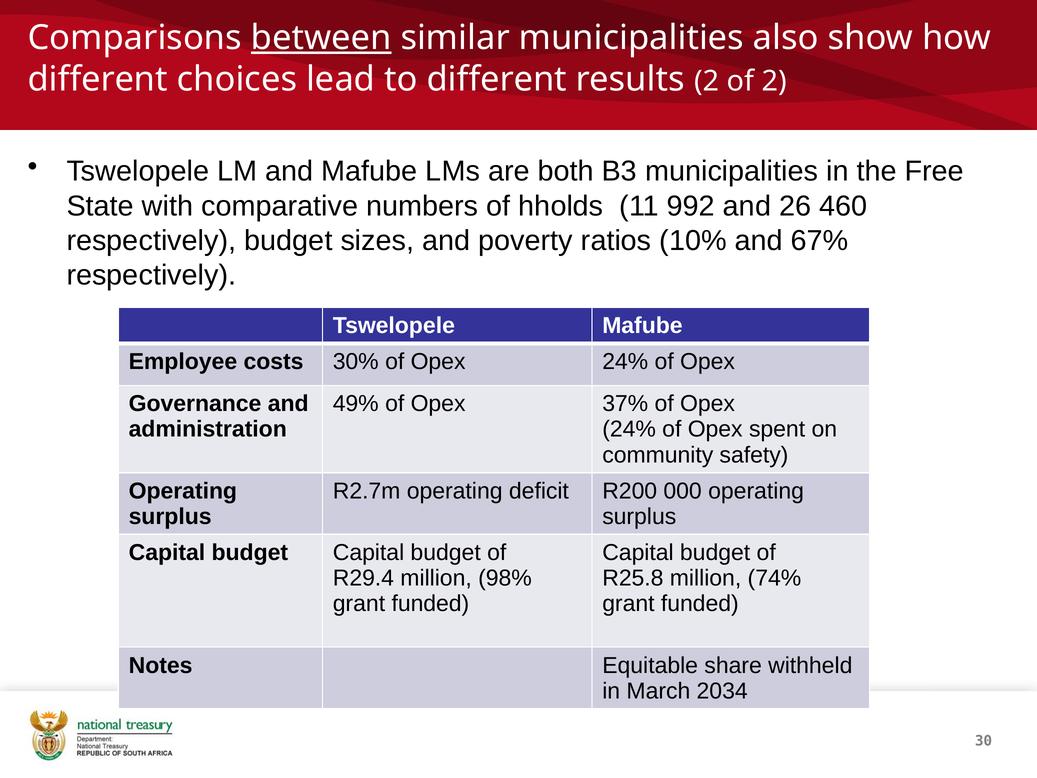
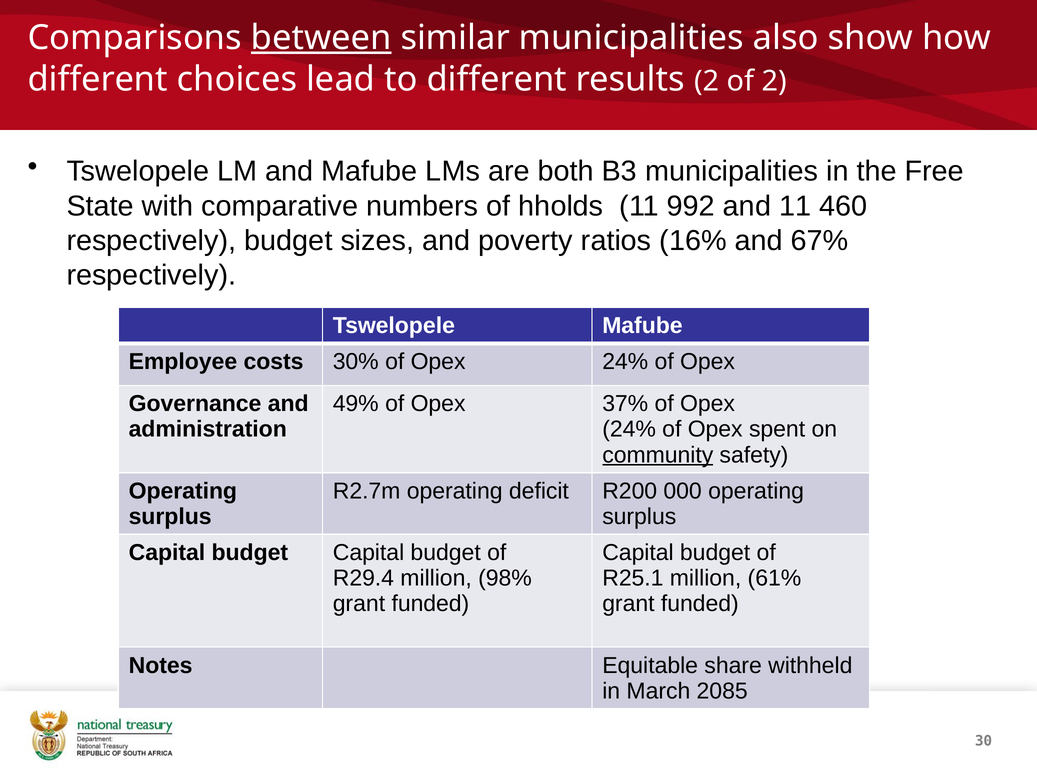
and 26: 26 -> 11 (795, 206)
10%: 10% -> 16% (693, 241)
community underline: none -> present (658, 455)
R25.8: R25.8 -> R25.1 (633, 578)
74%: 74% -> 61% (774, 578)
2034: 2034 -> 2085 (722, 691)
